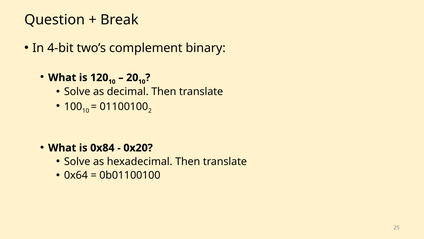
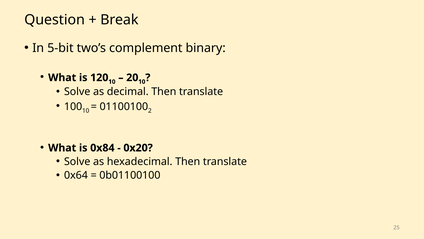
4-bit: 4-bit -> 5-bit (60, 48)
